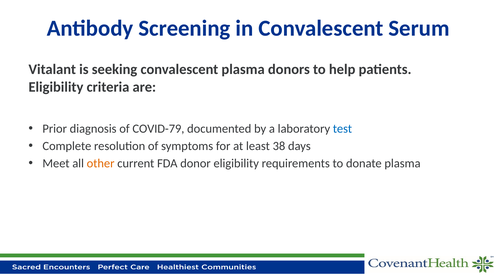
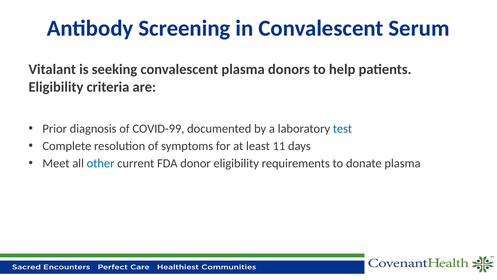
COVID-79: COVID-79 -> COVID-99 (158, 128)
38: 38 -> 11 (279, 146)
other colour: orange -> blue (101, 163)
